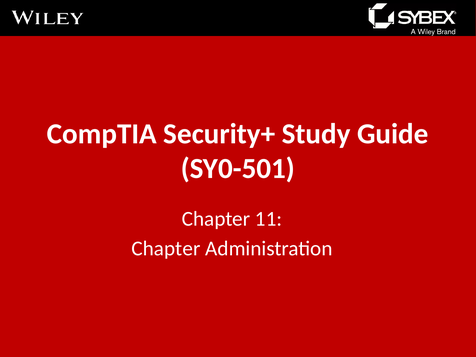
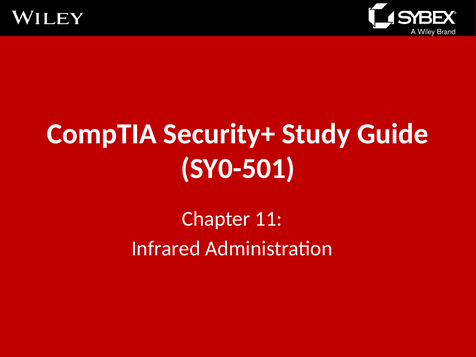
Chapter: Chapter -> Infrared (166, 248)
